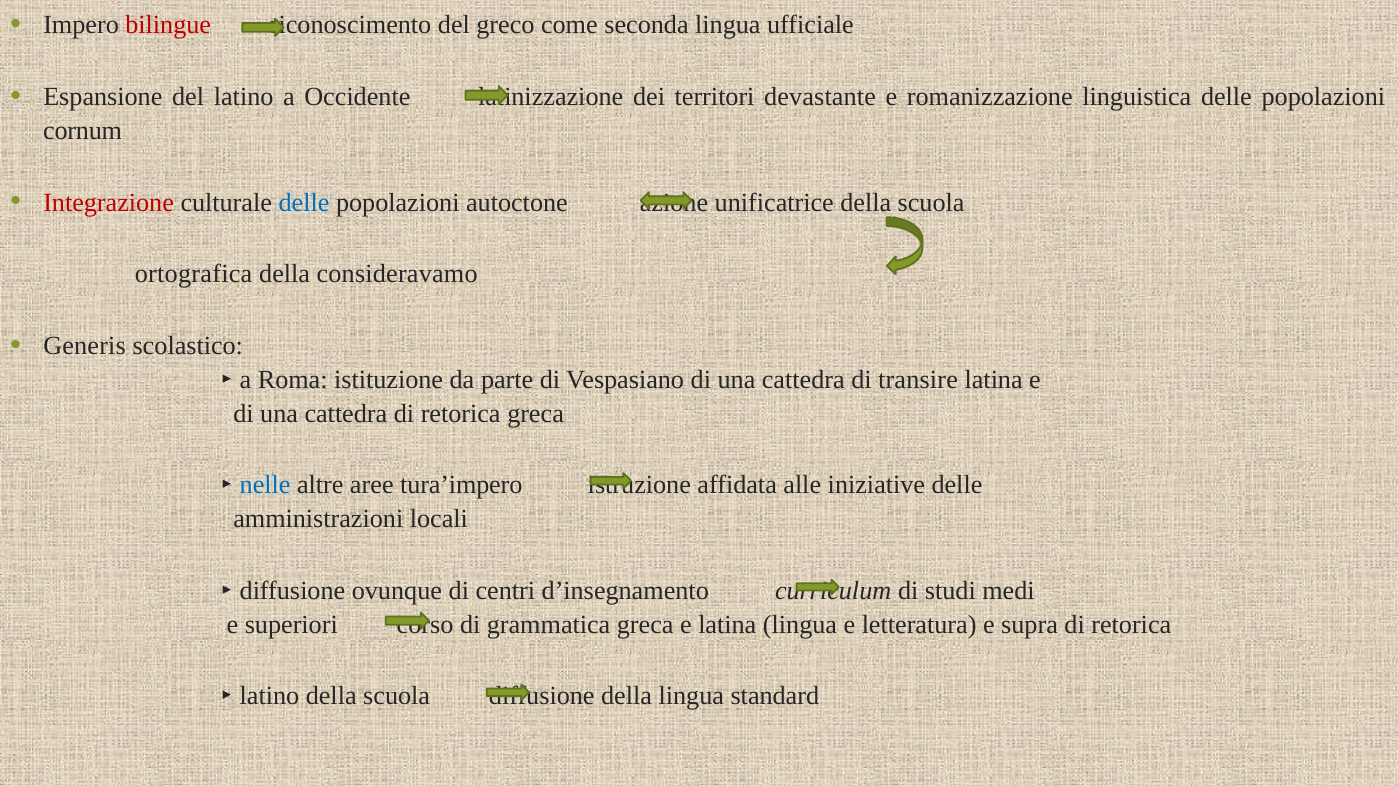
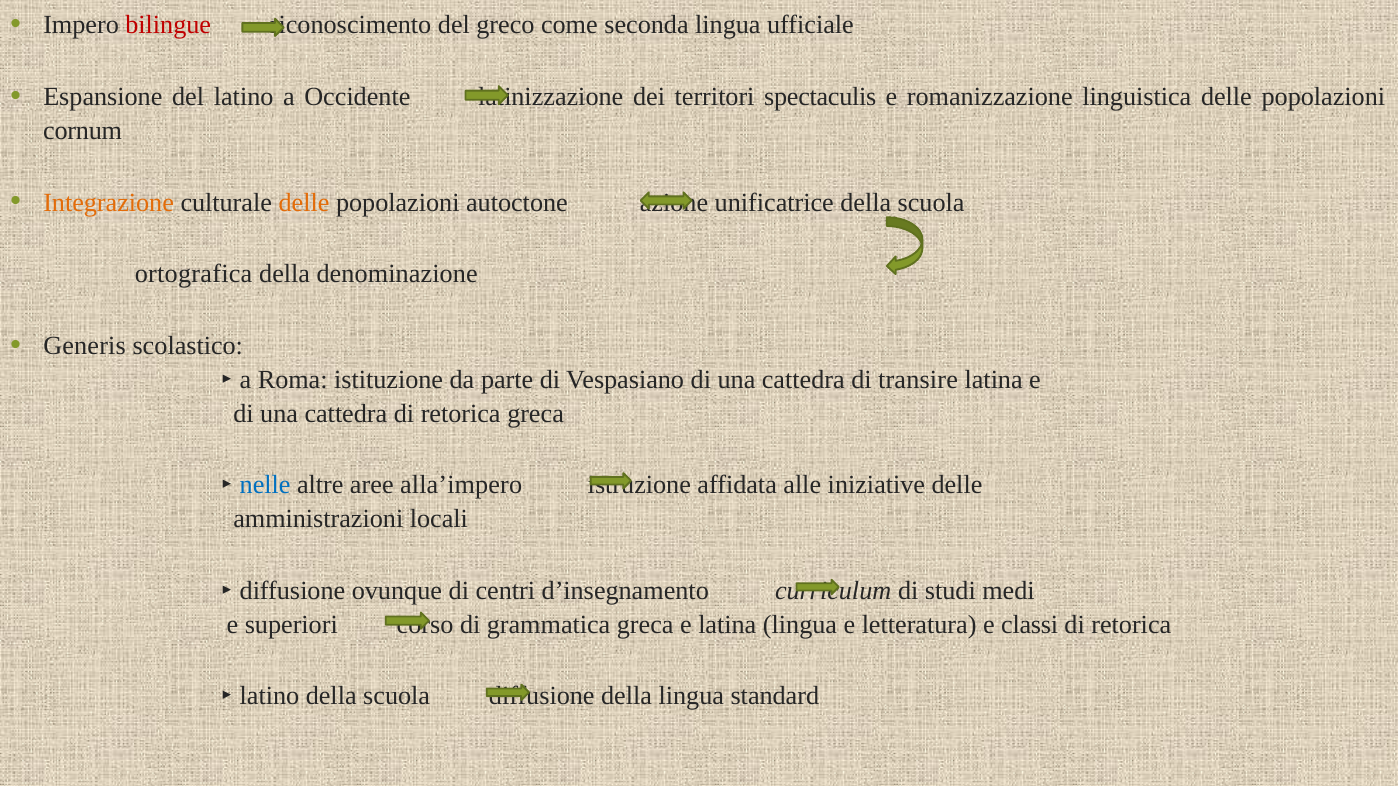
devastante: devastante -> spectaculis (820, 97)
Integrazione colour: red -> orange (109, 203)
delle colour: blue -> orange (304, 203)
consideravamo: consideravamo -> denominazione (397, 274)
tura’impero: tura’impero -> alla’impero (461, 485)
supra: supra -> classi (1030, 625)
